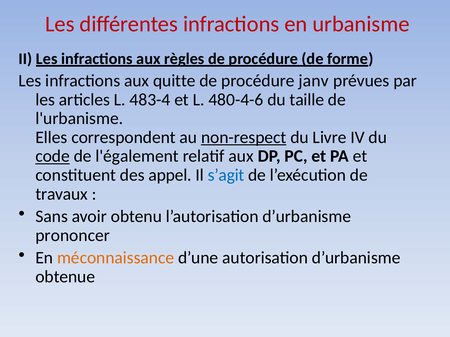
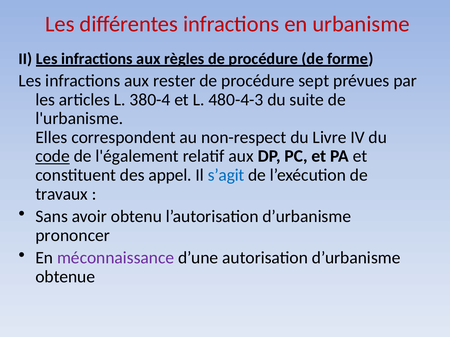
quitte: quitte -> rester (174, 81)
janv: janv -> sept (314, 81)
483-4: 483-4 -> 380-4 (150, 100)
480-4-6: 480-4-6 -> 480-4-3 (236, 100)
taille: taille -> suite (307, 100)
non-respect underline: present -> none (244, 138)
méconnaissance colour: orange -> purple (116, 258)
